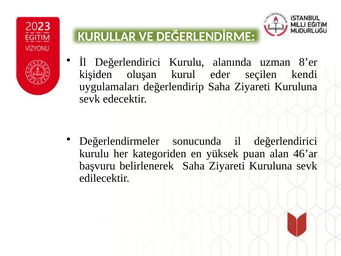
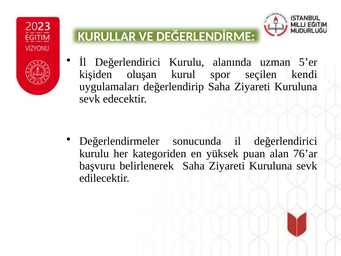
8’er: 8’er -> 5’er (308, 62)
eder: eder -> spor (220, 74)
46’ar: 46’ar -> 76’ar (305, 153)
